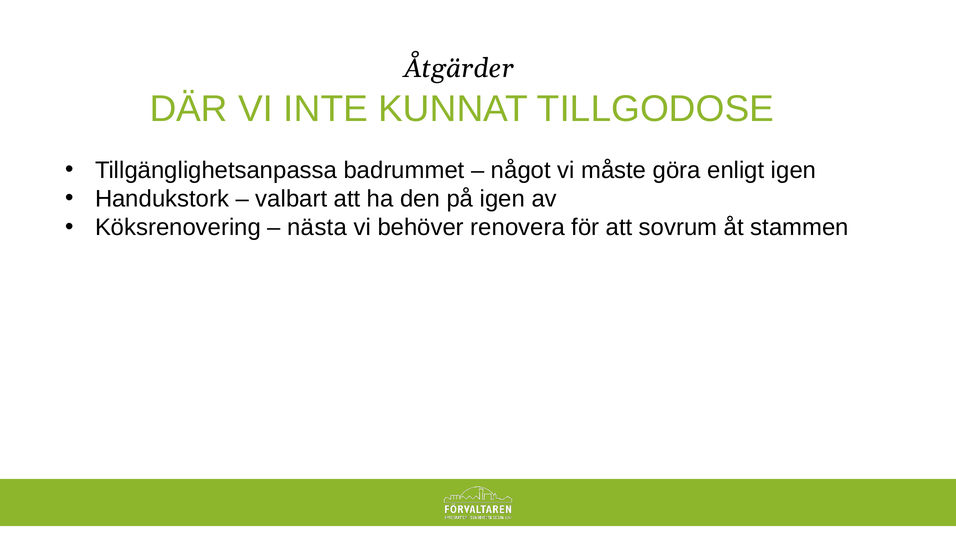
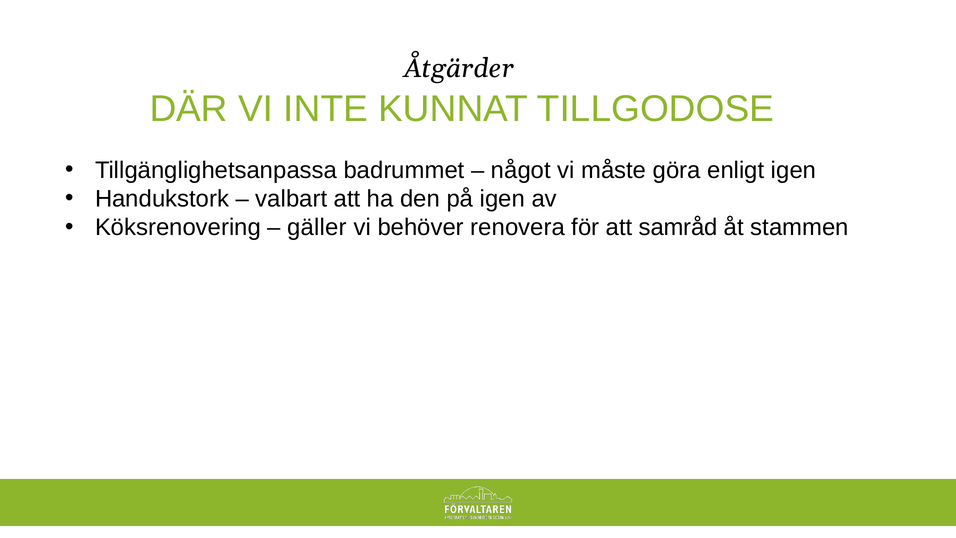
nästa: nästa -> gäller (317, 227)
sovrum: sovrum -> samråd (678, 227)
